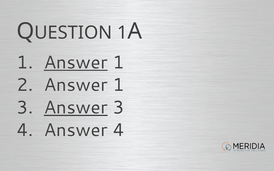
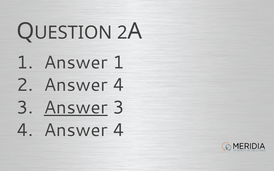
1: 1 -> 2 (122, 33)
Answer underline: present -> none (76, 63)
2 Answer 1: 1 -> 4 (118, 85)
